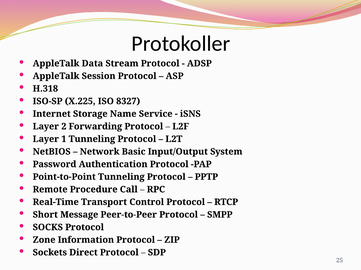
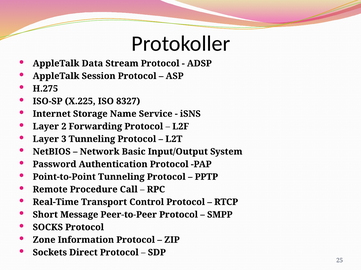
H.318: H.318 -> H.275 (45, 89)
1: 1 -> 3 (64, 139)
